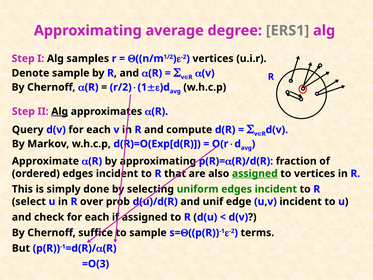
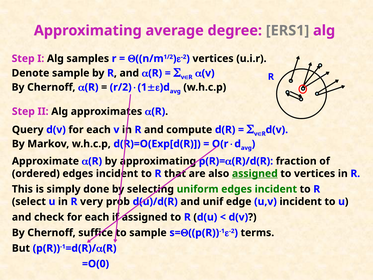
Alg underline: present -> none (60, 111)
over: over -> very (92, 201)
=O(3: =O(3 -> =O(0 (96, 264)
